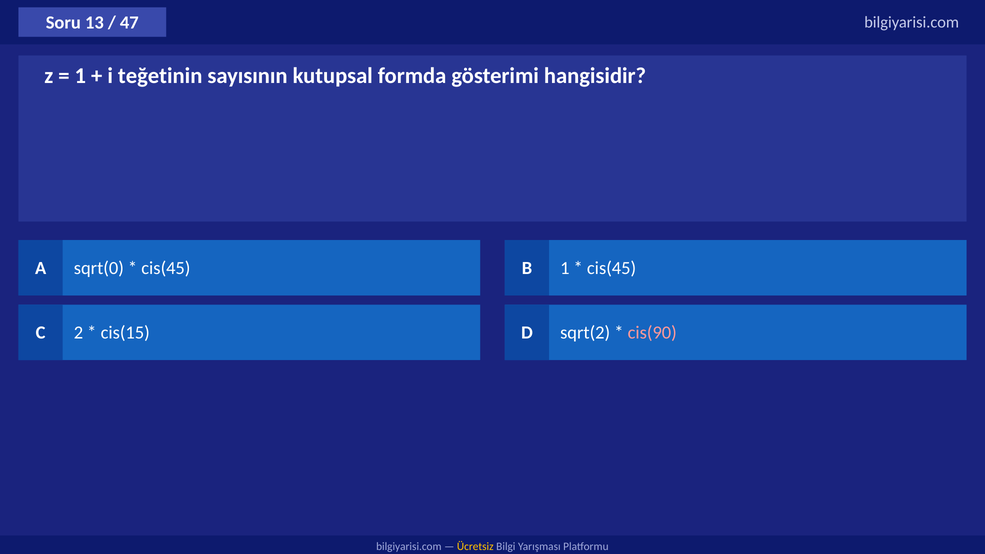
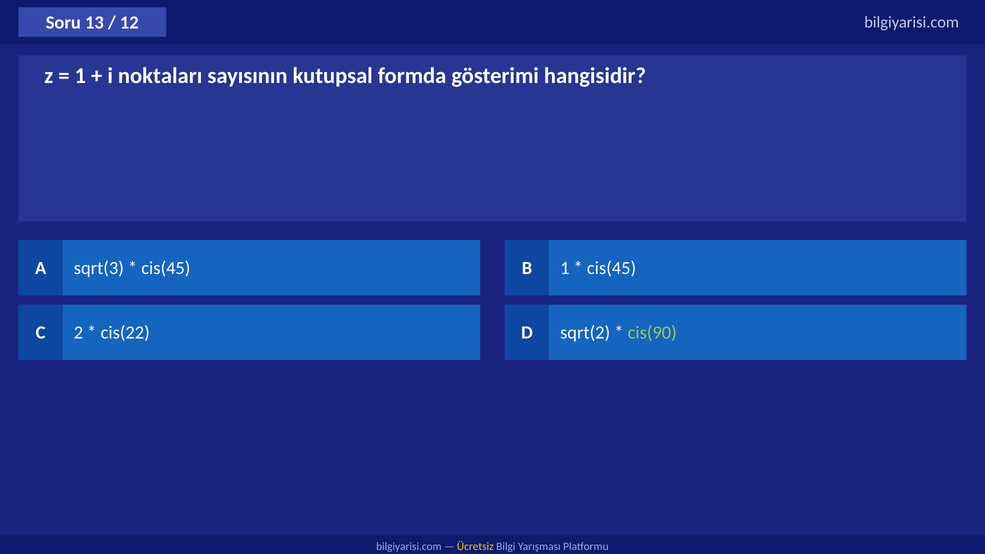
47: 47 -> 12 (129, 23)
teğetinin: teğetinin -> noktaları (160, 76)
sqrt(0: sqrt(0 -> sqrt(3 (99, 268)
cis(15: cis(15 -> cis(22 (125, 333)
cis(90 colour: pink -> light green (652, 333)
